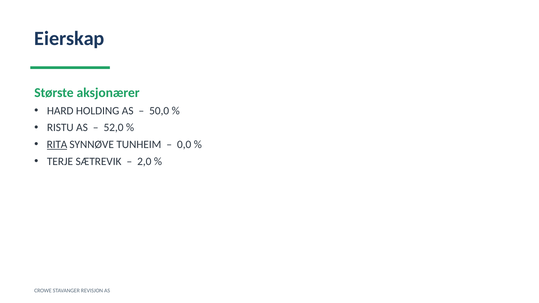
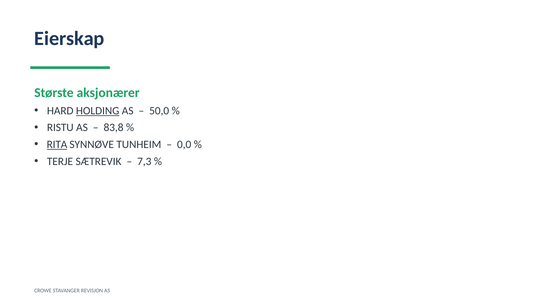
HOLDING underline: none -> present (98, 111)
52,0: 52,0 -> 83,8 (114, 128)
2,0: 2,0 -> 7,3 (144, 161)
